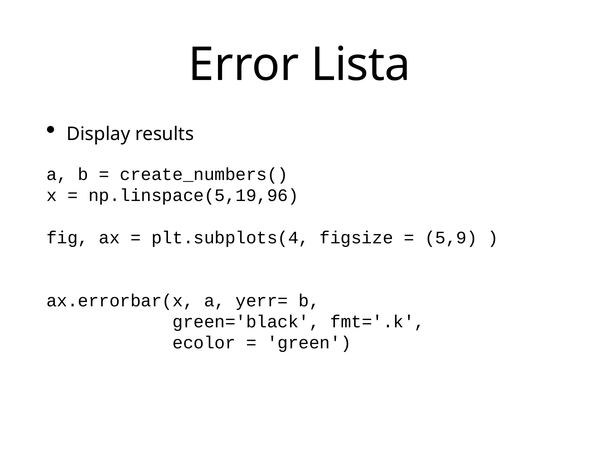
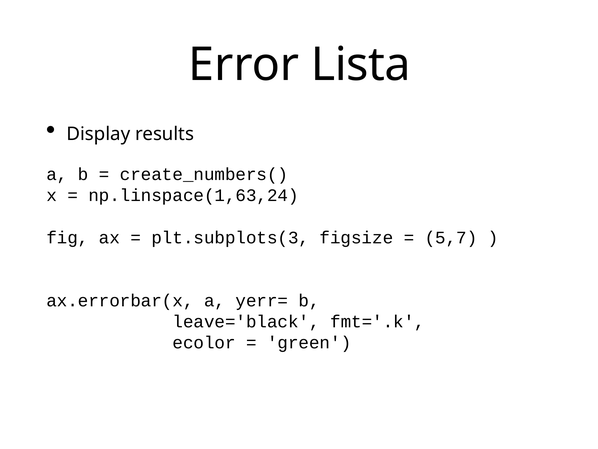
np.linspace(5,19,96: np.linspace(5,19,96 -> np.linspace(1,63,24 (194, 195)
plt.subplots(4: plt.subplots(4 -> plt.subplots(3 (230, 237)
5,9: 5,9 -> 5,7 (451, 237)
green='black: green='black -> leave='black (246, 321)
